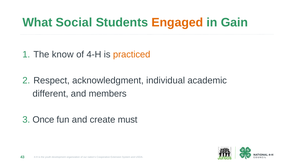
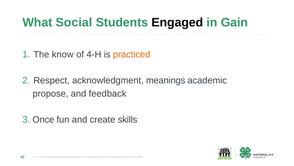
Engaged colour: orange -> black (177, 22)
individual: individual -> meanings (166, 80)
different: different -> propose (50, 93)
members: members -> feedback (108, 93)
must: must -> skills (128, 119)
